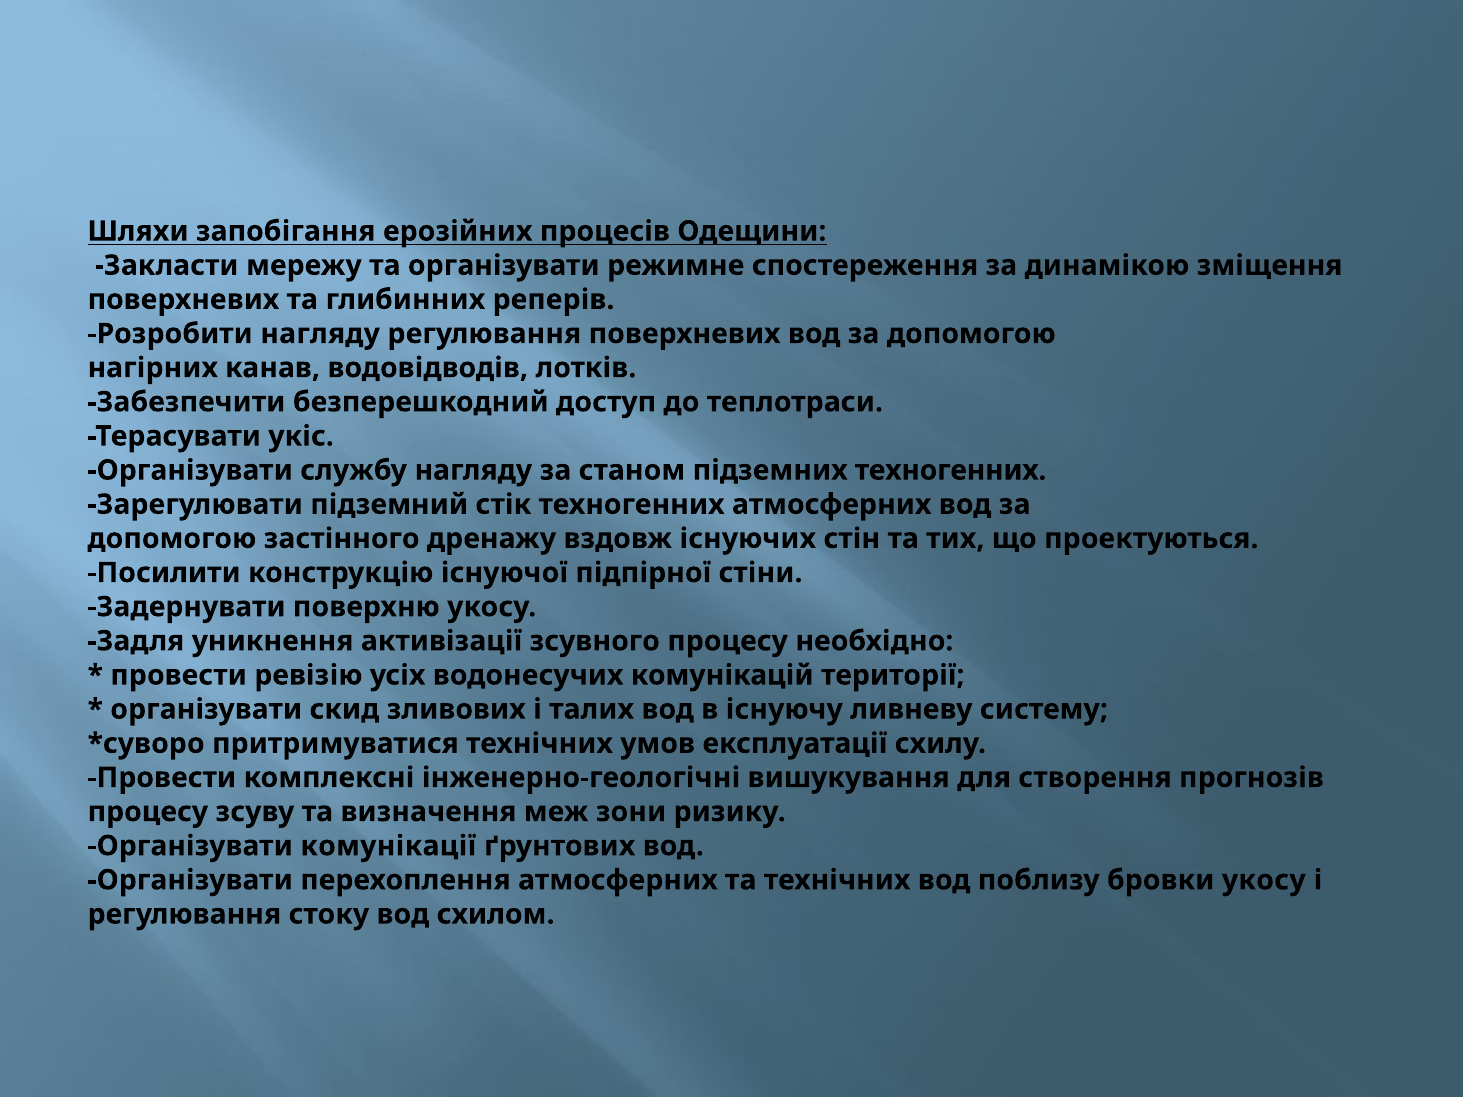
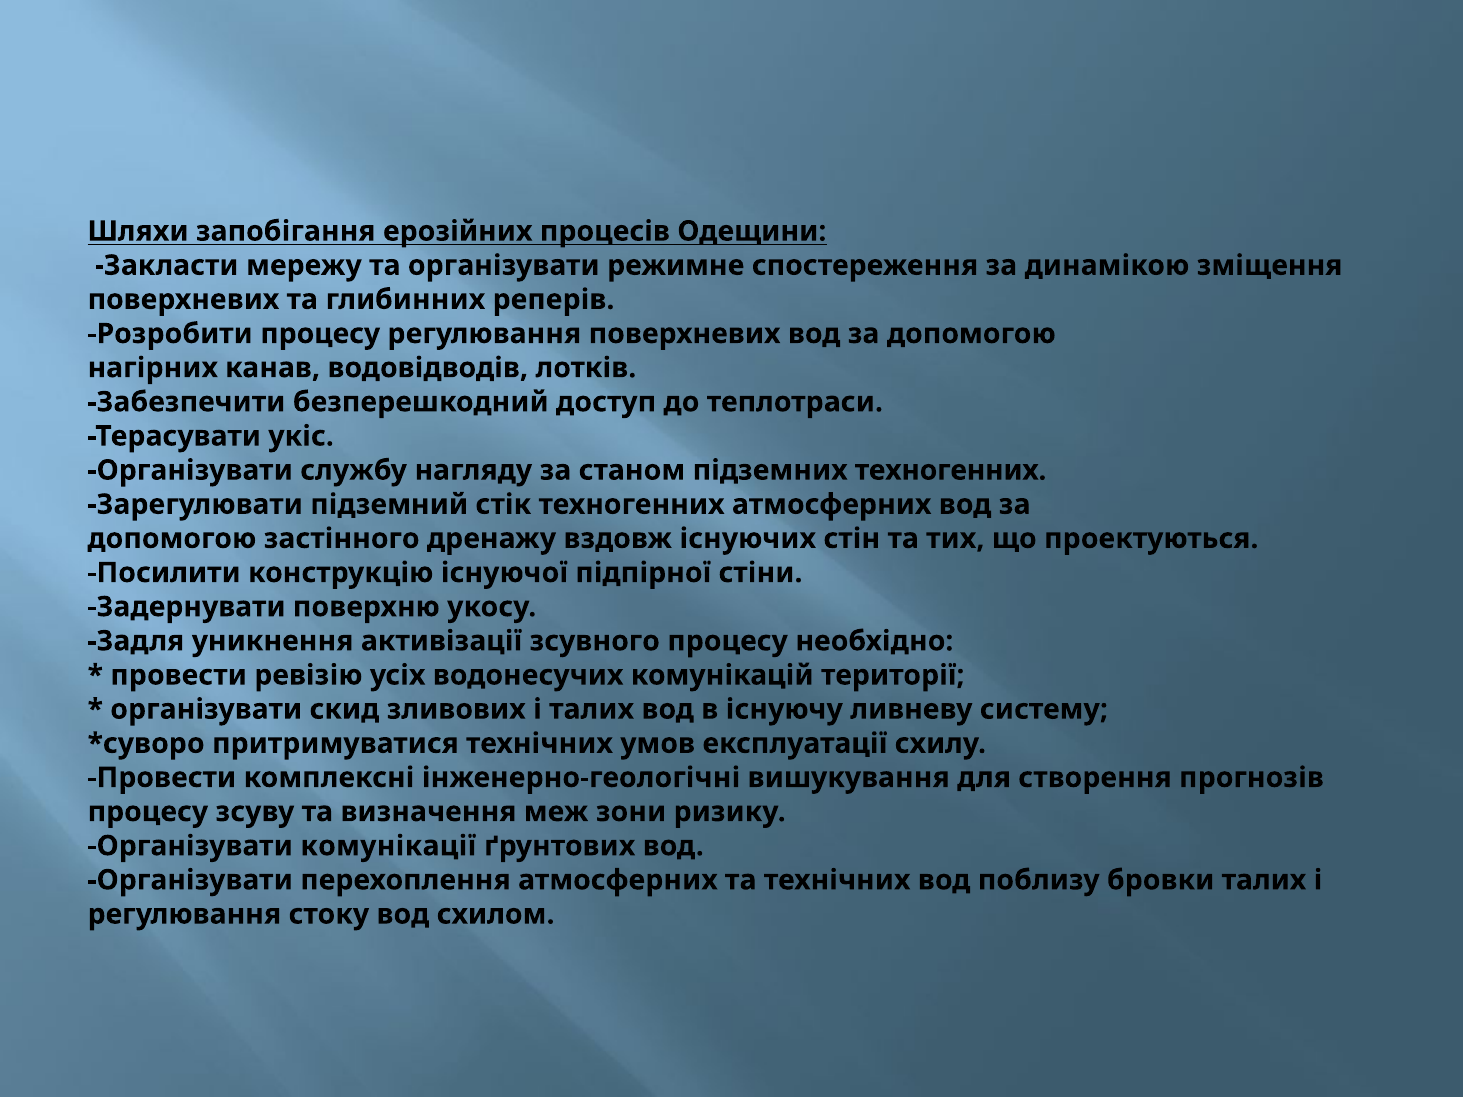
Розробити нагляду: нагляду -> процесу (320, 334)
бровки укосу: укосу -> талих (1264, 880)
